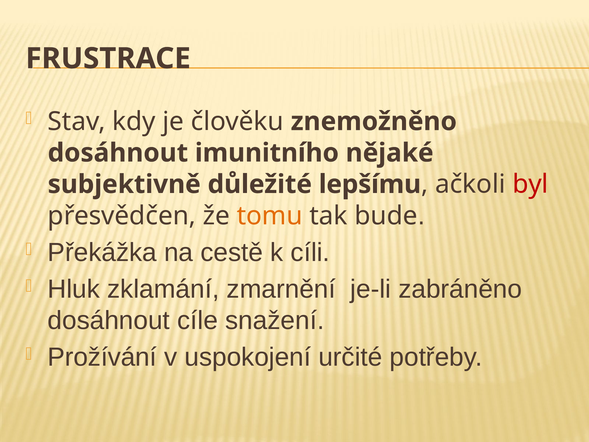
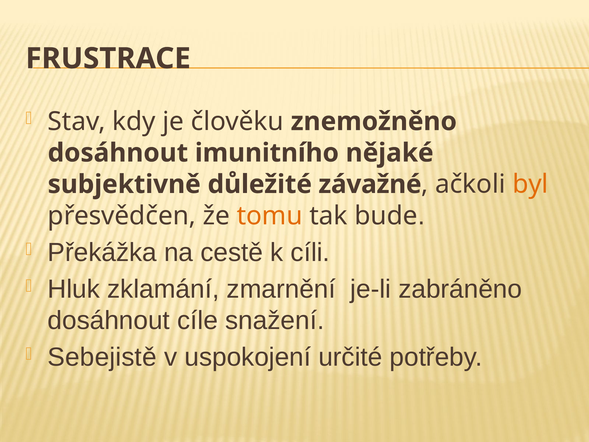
lepšímu: lepšímu -> závažné (370, 184)
byl colour: red -> orange (530, 184)
Prožívání: Prožívání -> Sebejistě (102, 357)
